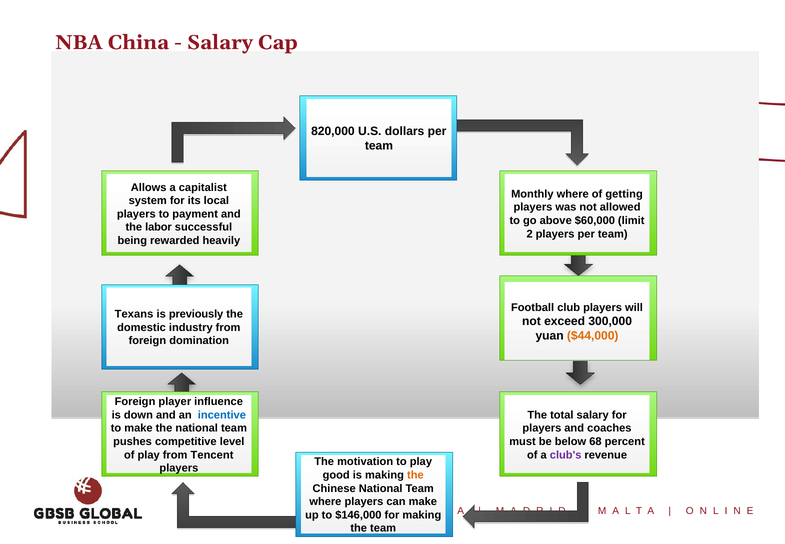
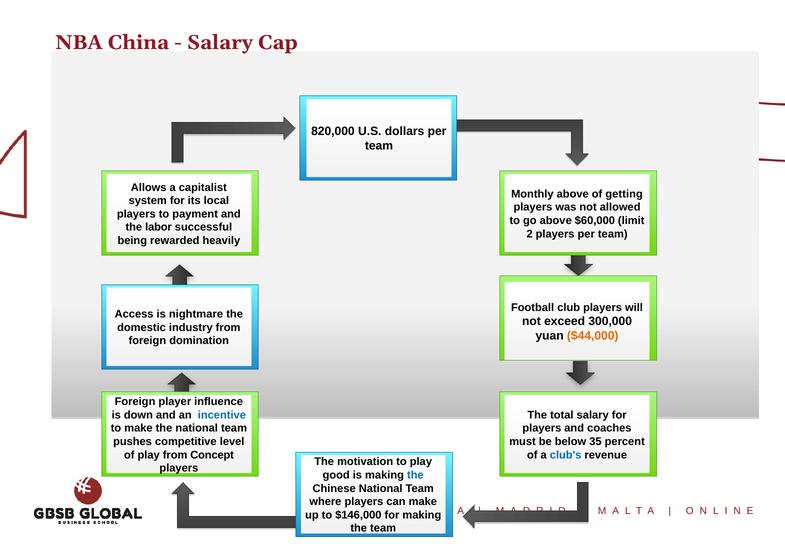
Monthly where: where -> above (573, 194)
Texans: Texans -> Access (134, 314)
previously: previously -> nightmare (196, 314)
68: 68 -> 35 (595, 441)
Tencent: Tencent -> Concept (212, 454)
club's colour: purple -> blue (566, 454)
the colour: orange -> blue (415, 475)
